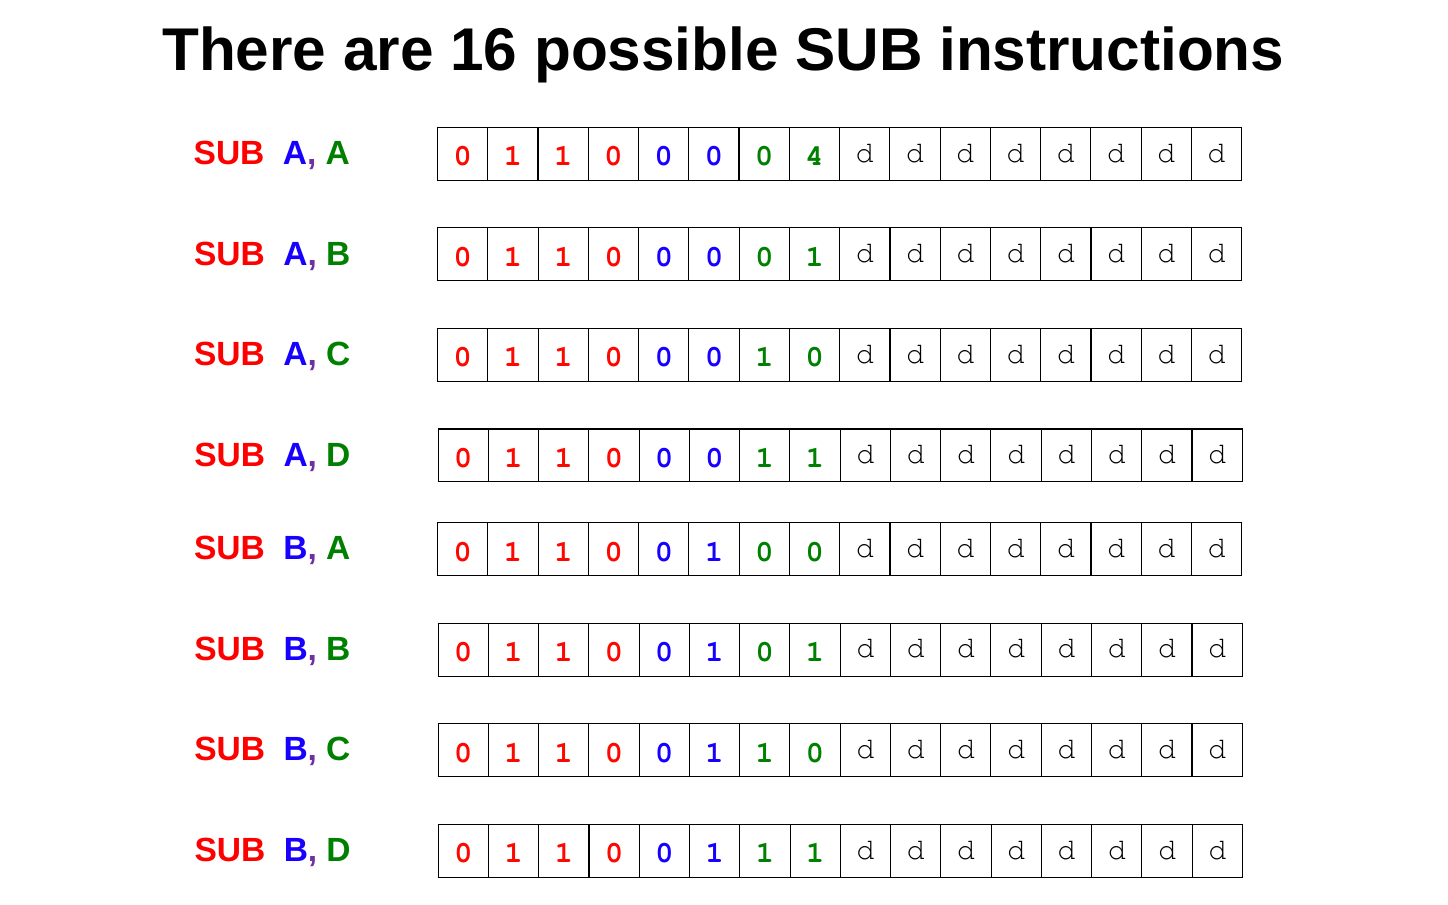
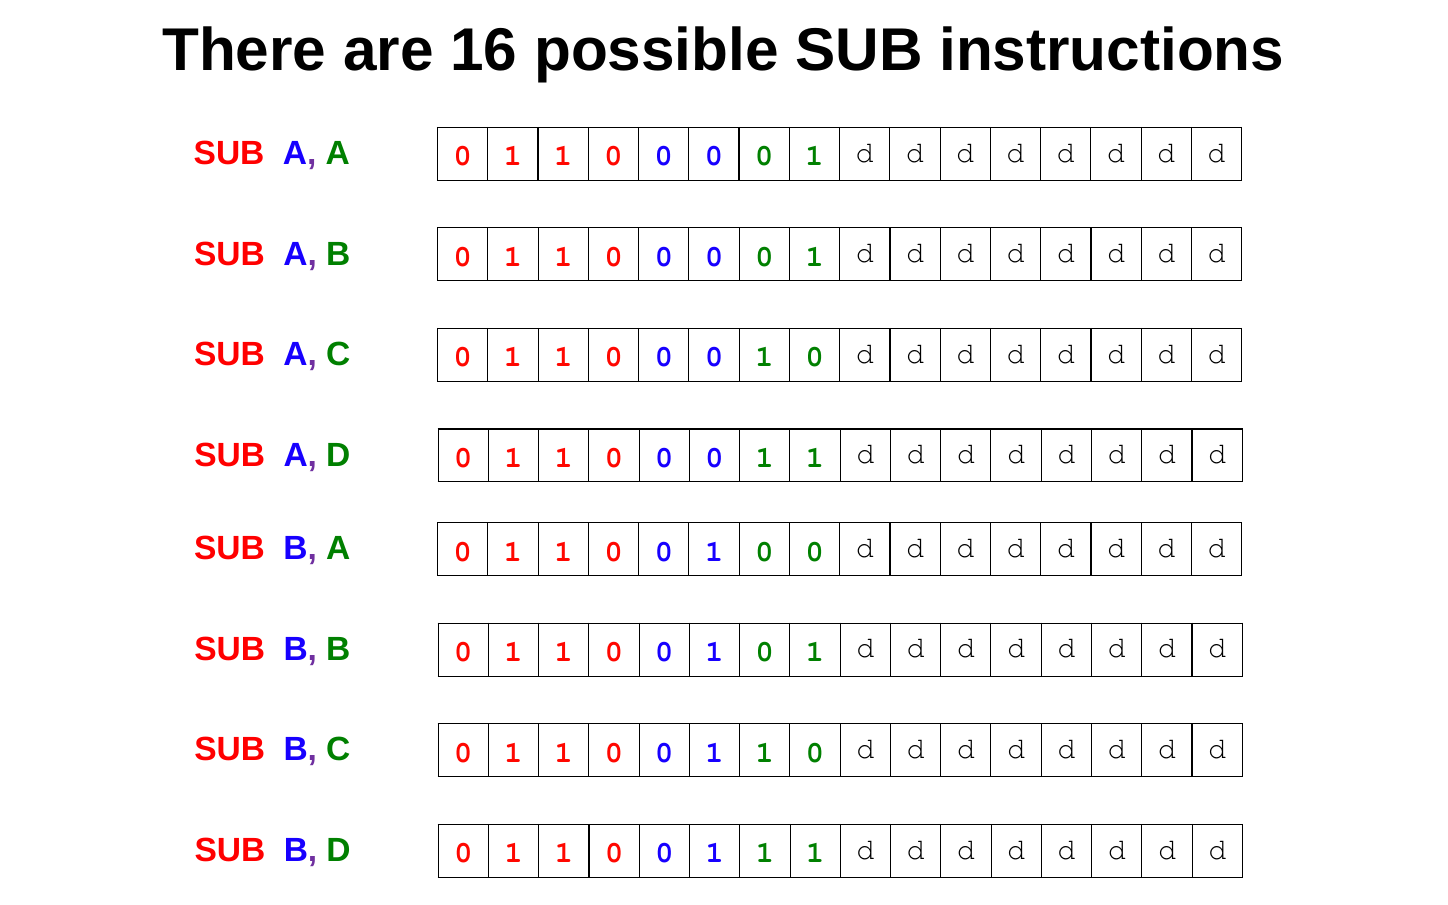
4: 4 -> 1 (814, 156)
